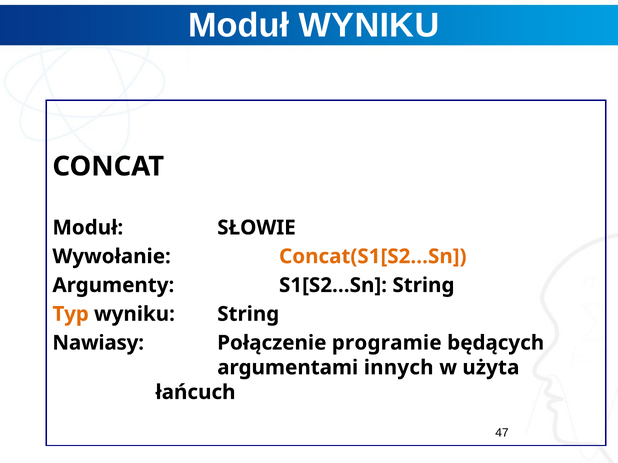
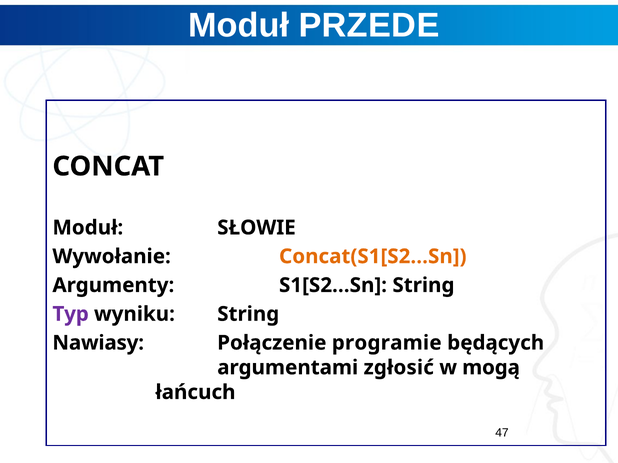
Moduł WYNIKU: WYNIKU -> PRZEDE (369, 26)
Typ colour: orange -> purple (71, 314)
innych: innych -> zgłosić (399, 368)
użyta: użyta -> mogą (491, 368)
